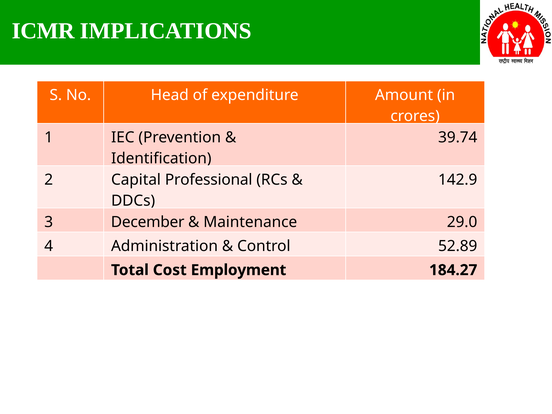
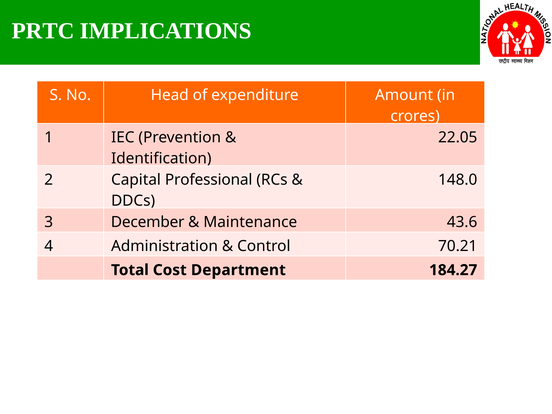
ICMR: ICMR -> PRTC (43, 31)
39.74: 39.74 -> 22.05 (458, 137)
142.9: 142.9 -> 148.0 (458, 180)
29.0: 29.0 -> 43.6 (462, 222)
52.89: 52.89 -> 70.21 (458, 246)
Employment: Employment -> Department (238, 270)
